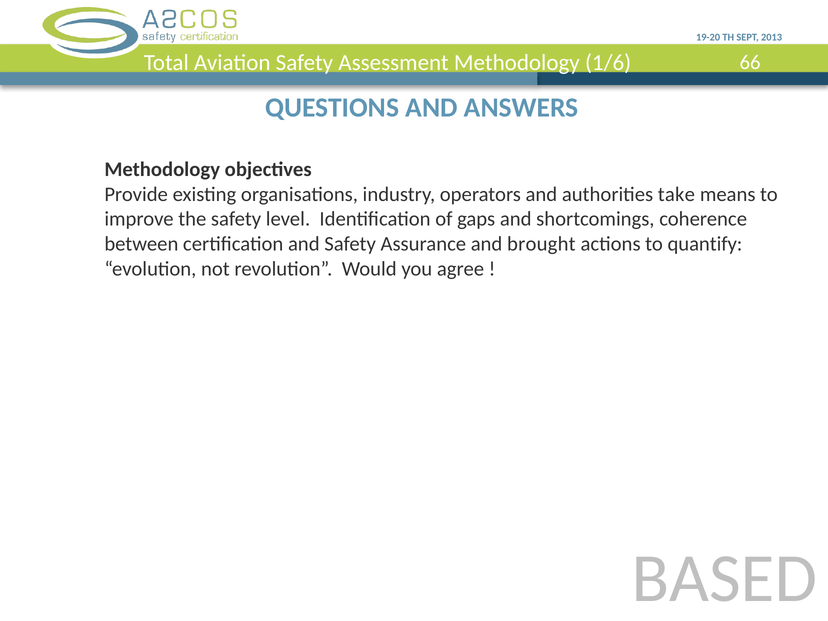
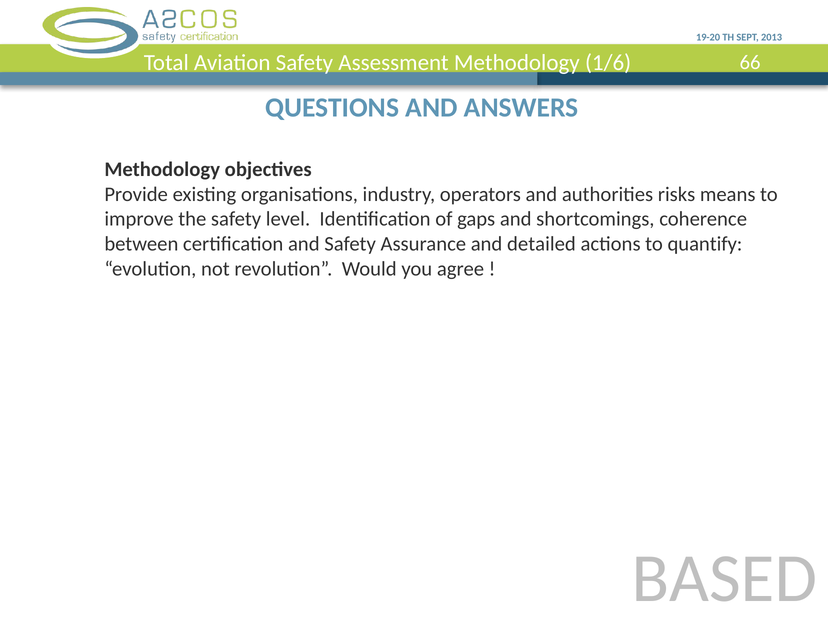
take: take -> risks (677, 194)
brought: brought -> detailed (541, 244)
